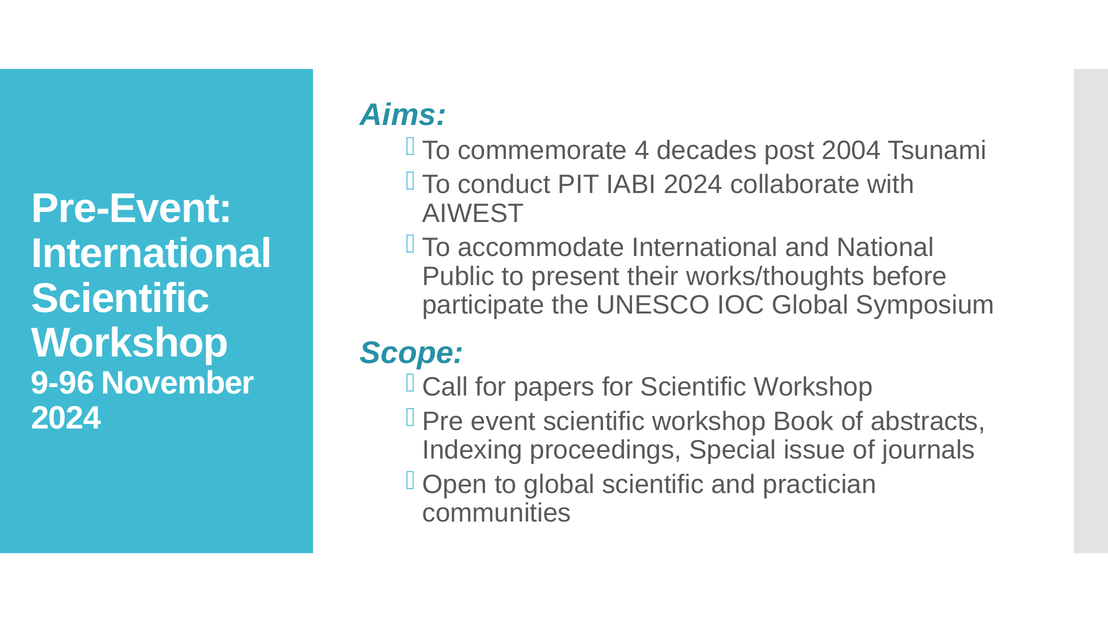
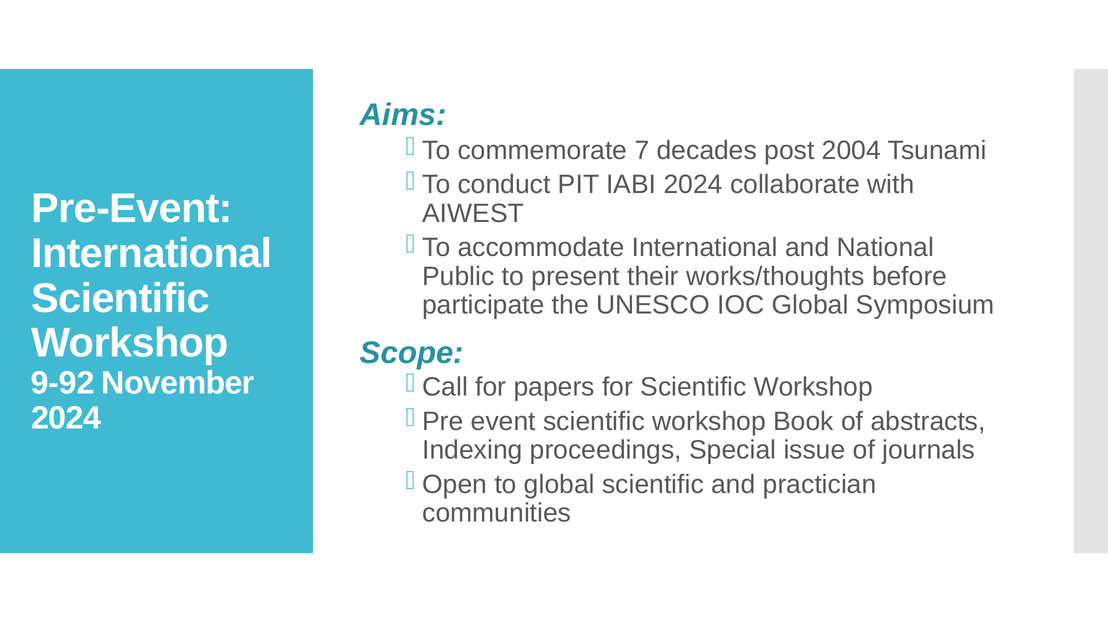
4: 4 -> 7 (642, 150)
9-96: 9-96 -> 9-92 (63, 383)
